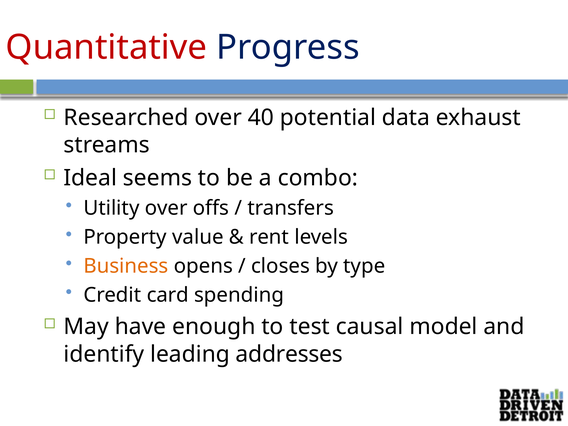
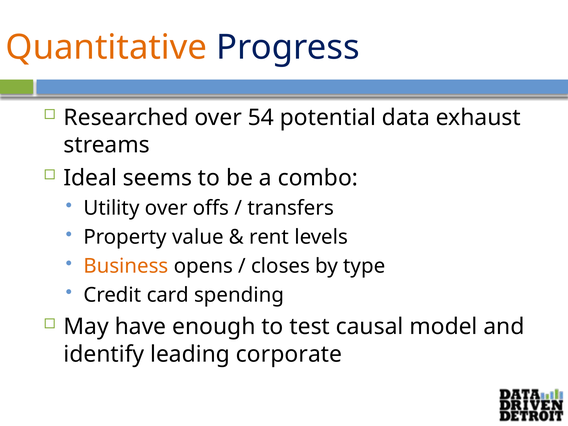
Quantitative colour: red -> orange (106, 47)
40: 40 -> 54 (261, 118)
addresses: addresses -> corporate (289, 354)
